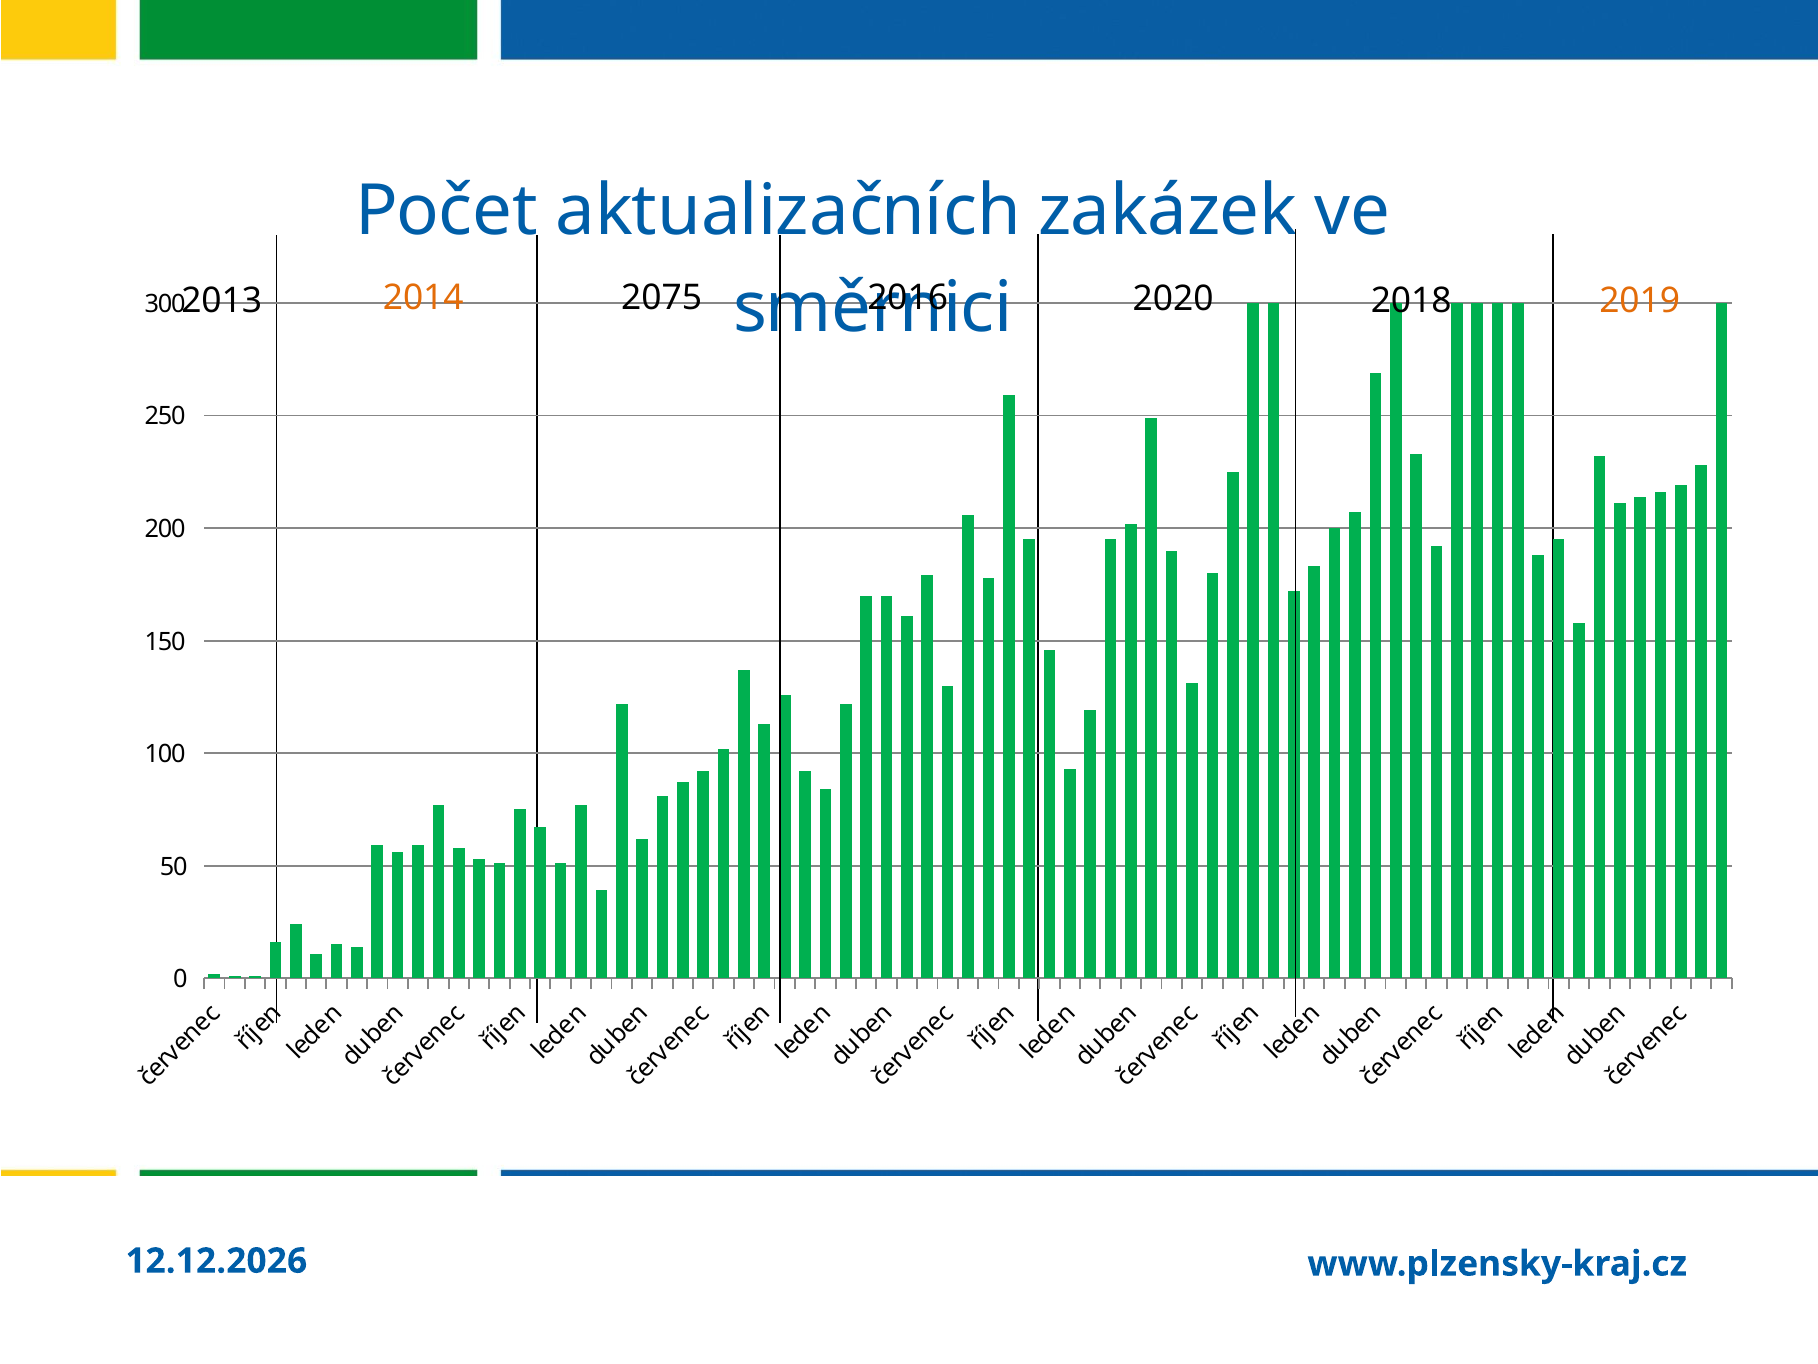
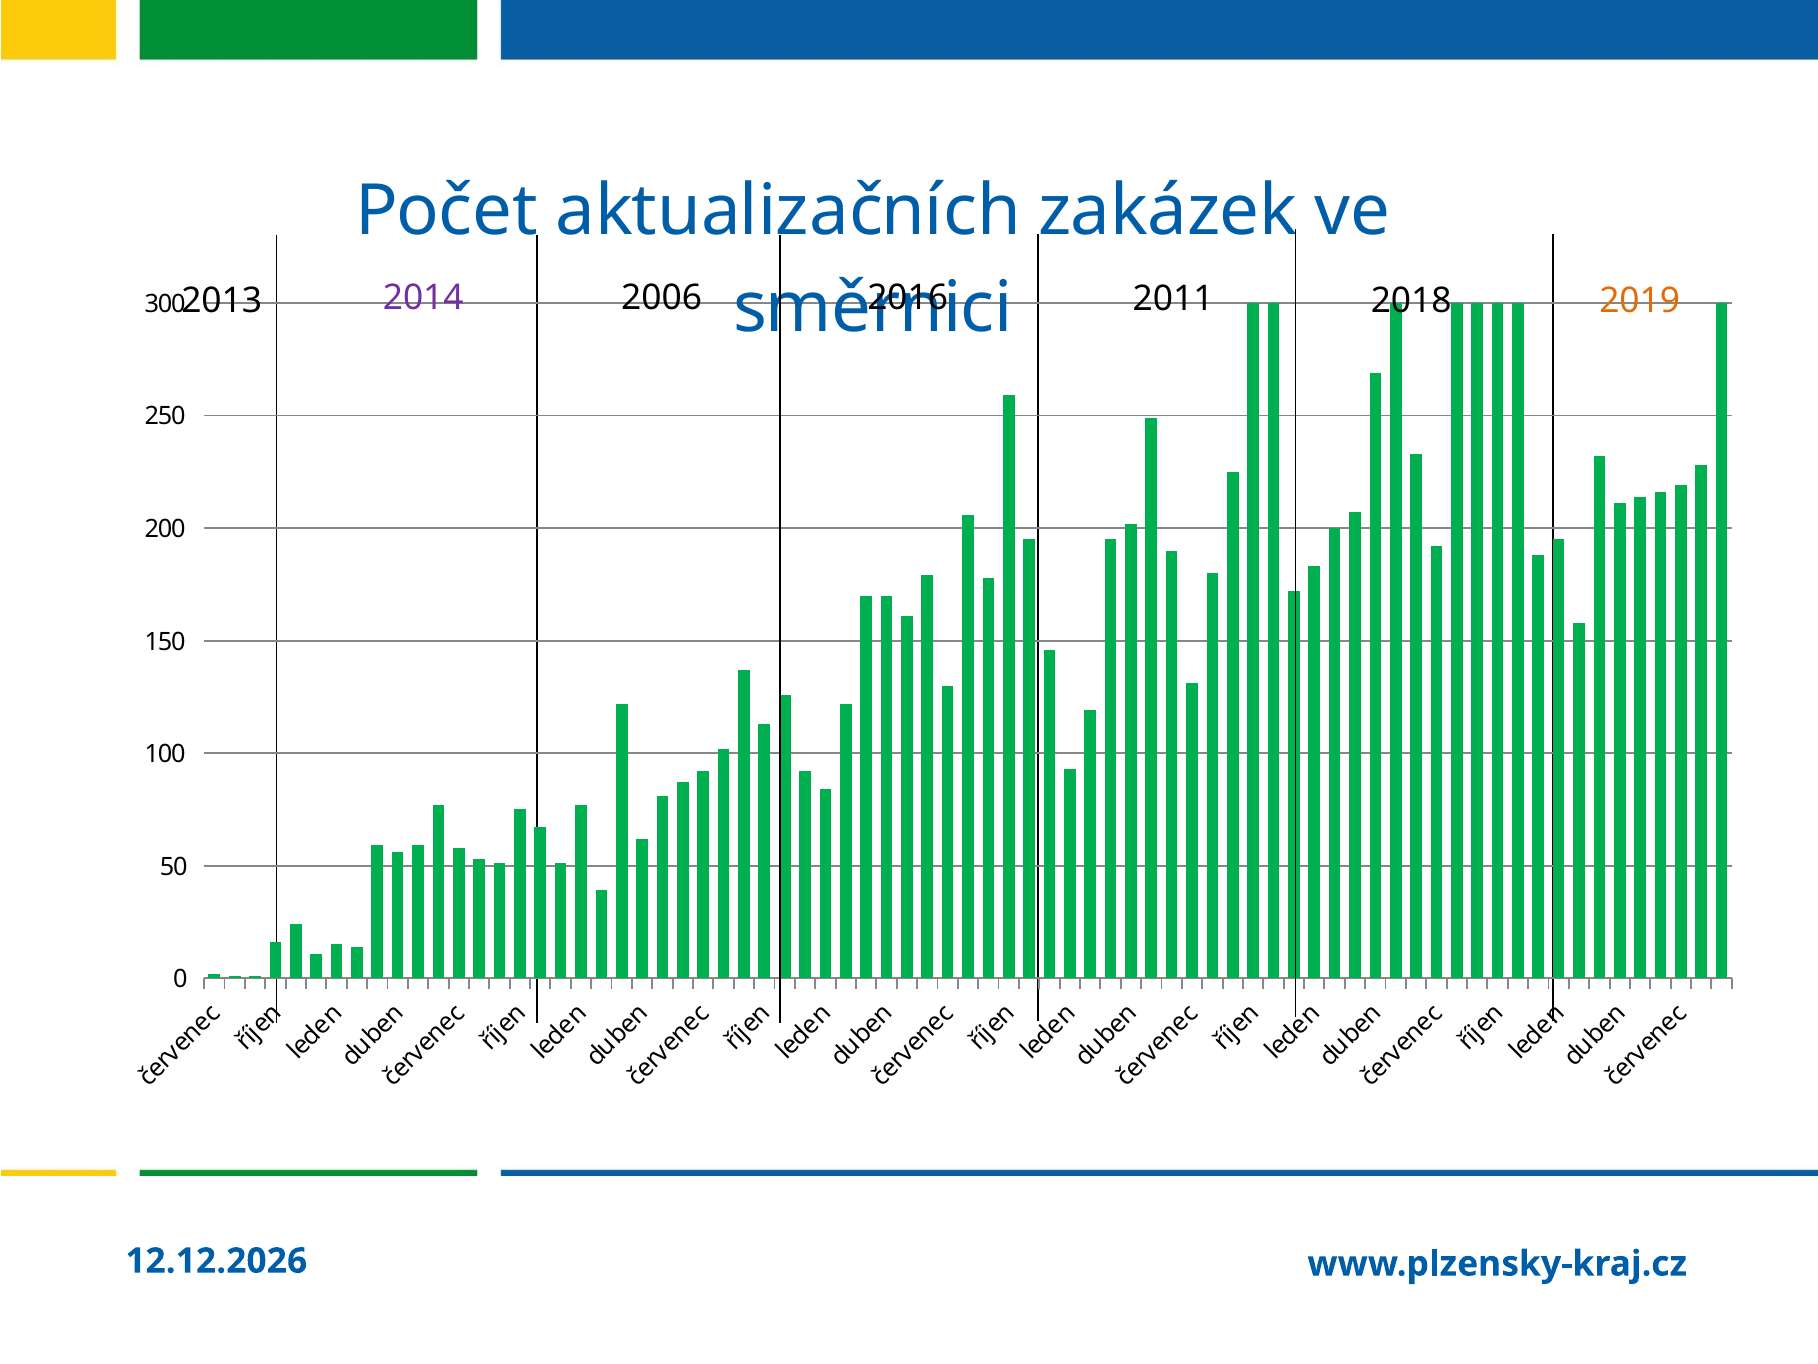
2014 colour: orange -> purple (423, 298)
2075: 2075 -> 2006 (662, 298)
2020: 2020 -> 2011 (1173, 299)
